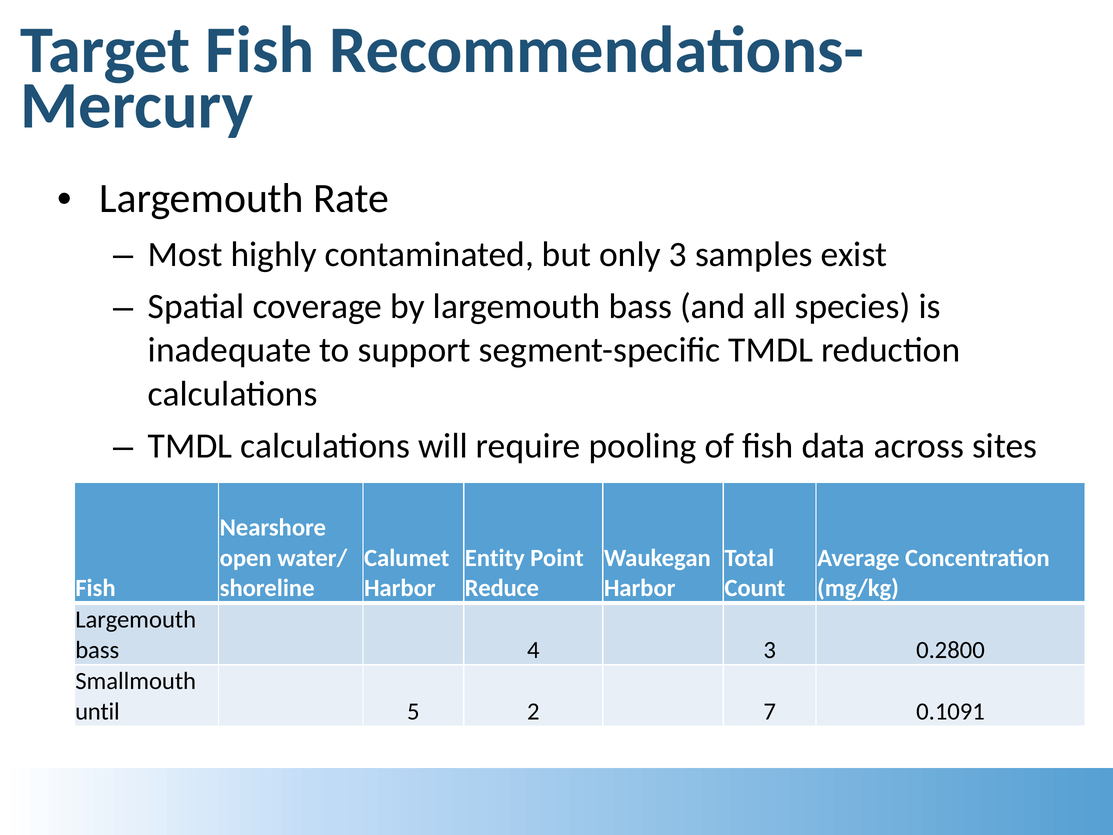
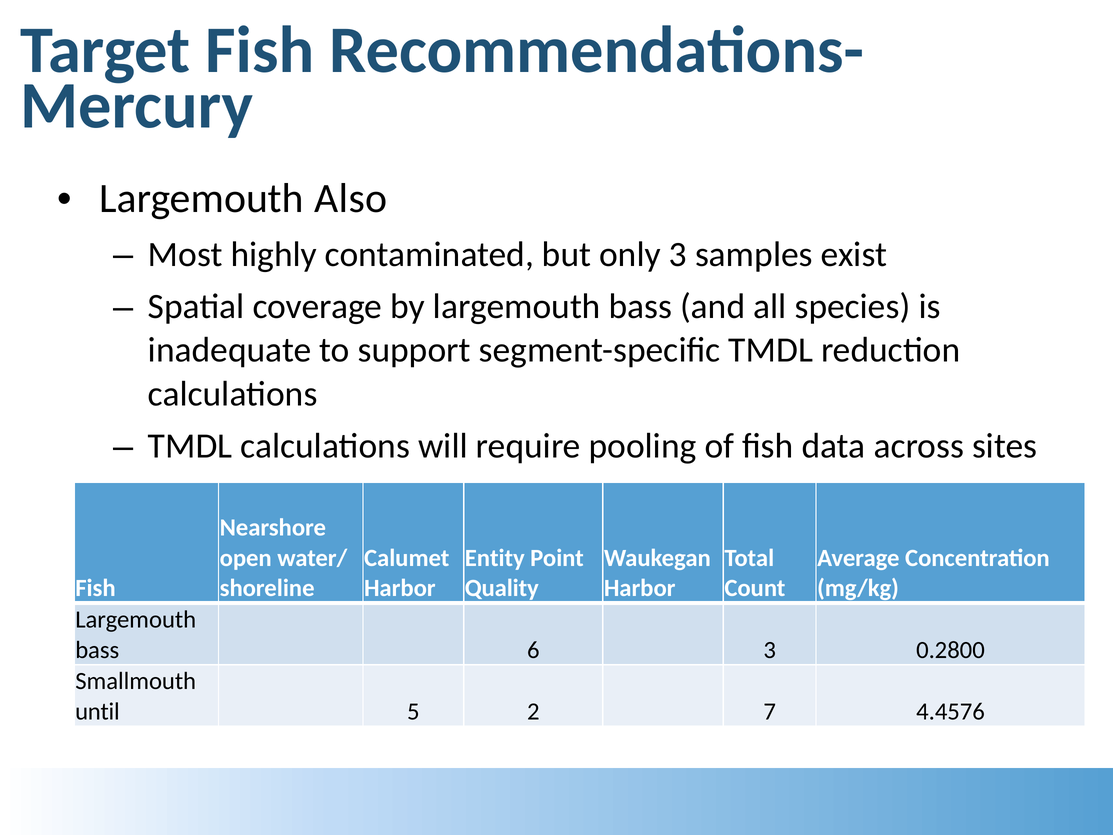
Rate: Rate -> Also (351, 198)
Reduce: Reduce -> Quality (502, 588)
4: 4 -> 6 (533, 650)
0.1091: 0.1091 -> 4.4576 (951, 711)
